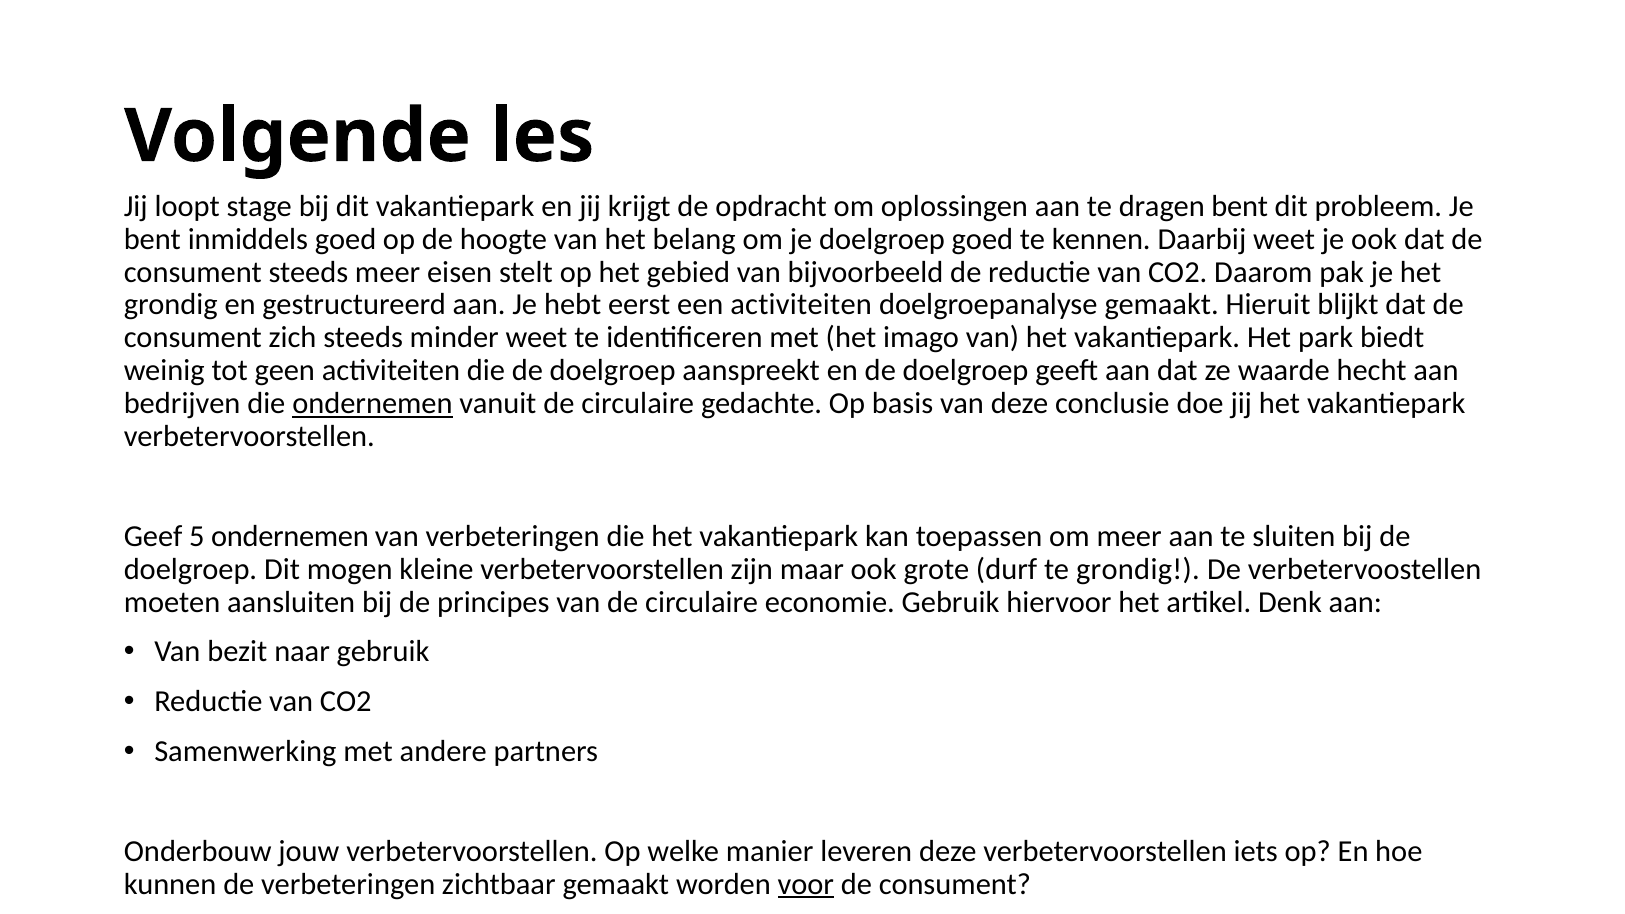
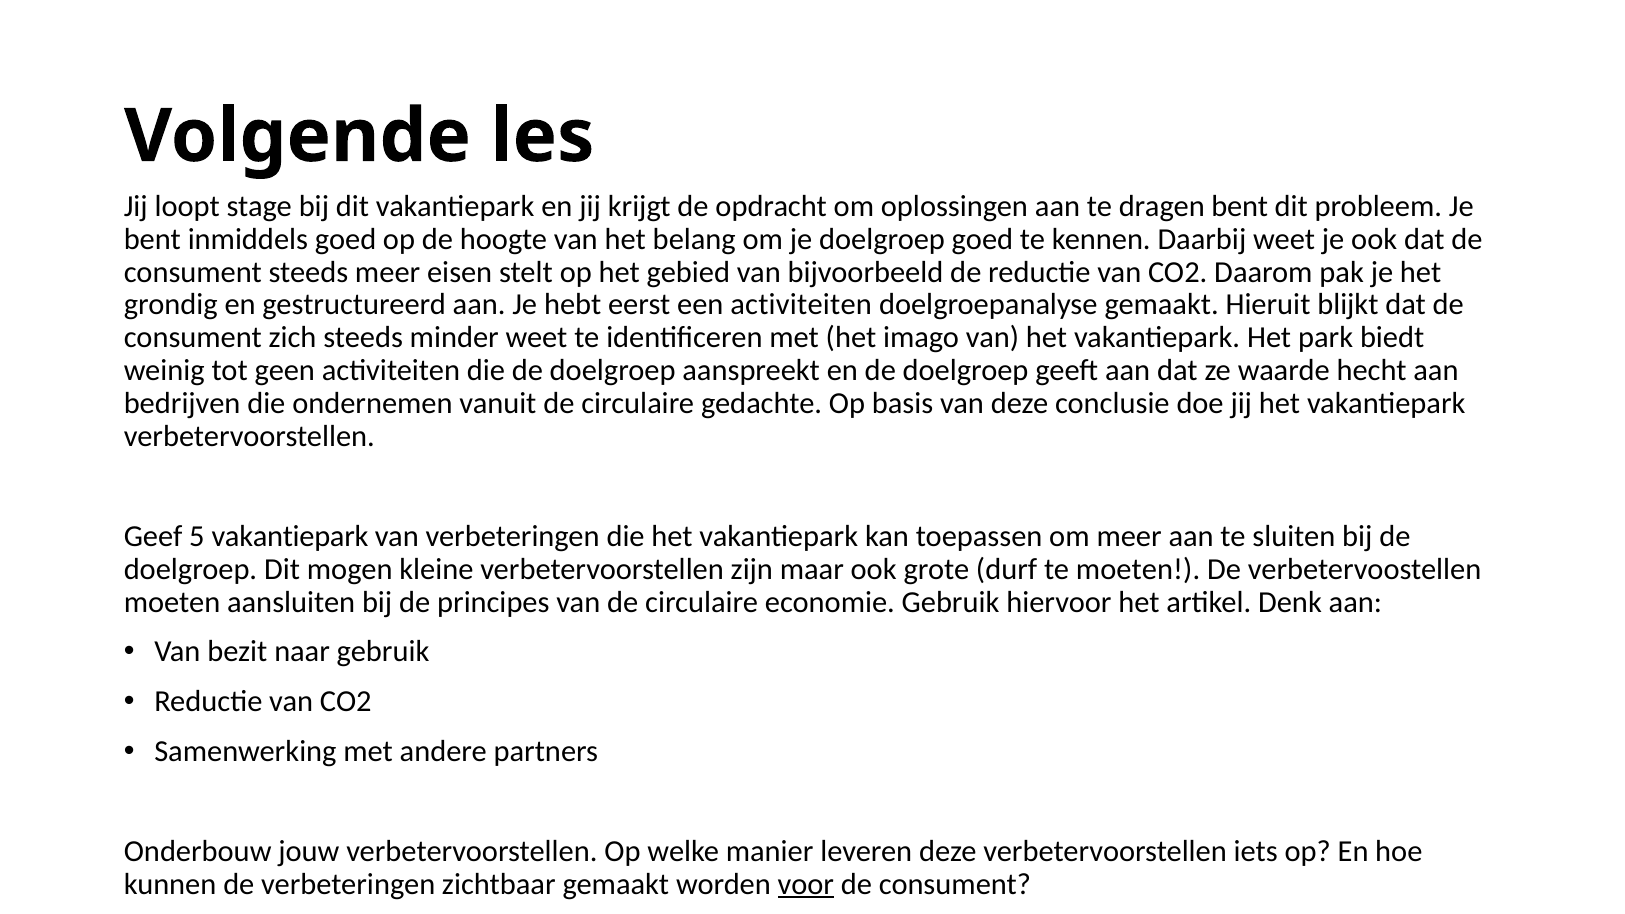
ondernemen underline: present -> none (372, 404)
5 ondernemen: ondernemen -> vakantiepark (290, 536)
te grondig: grondig -> moeten (1138, 569)
